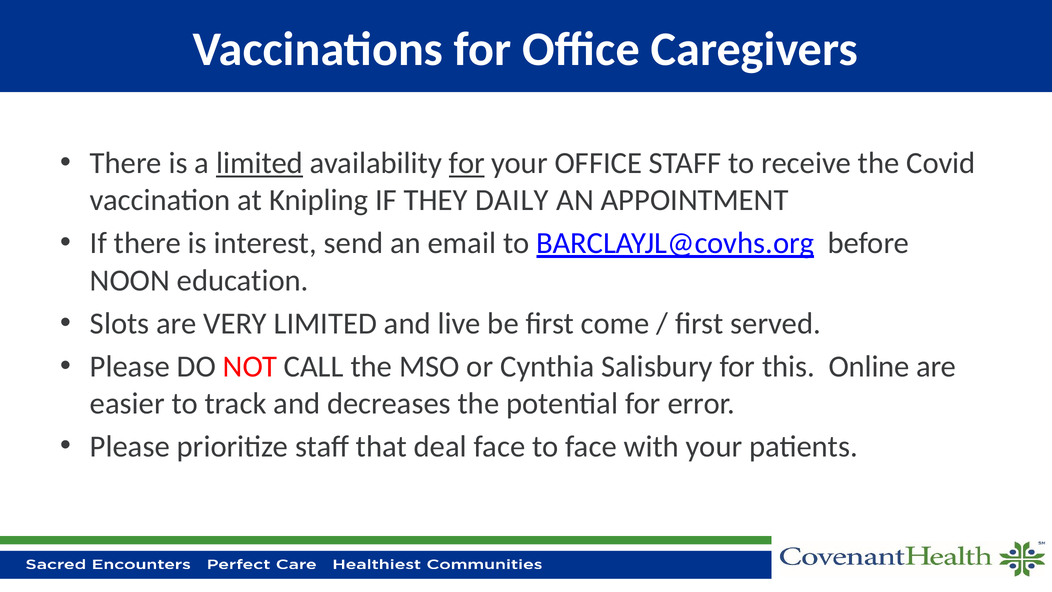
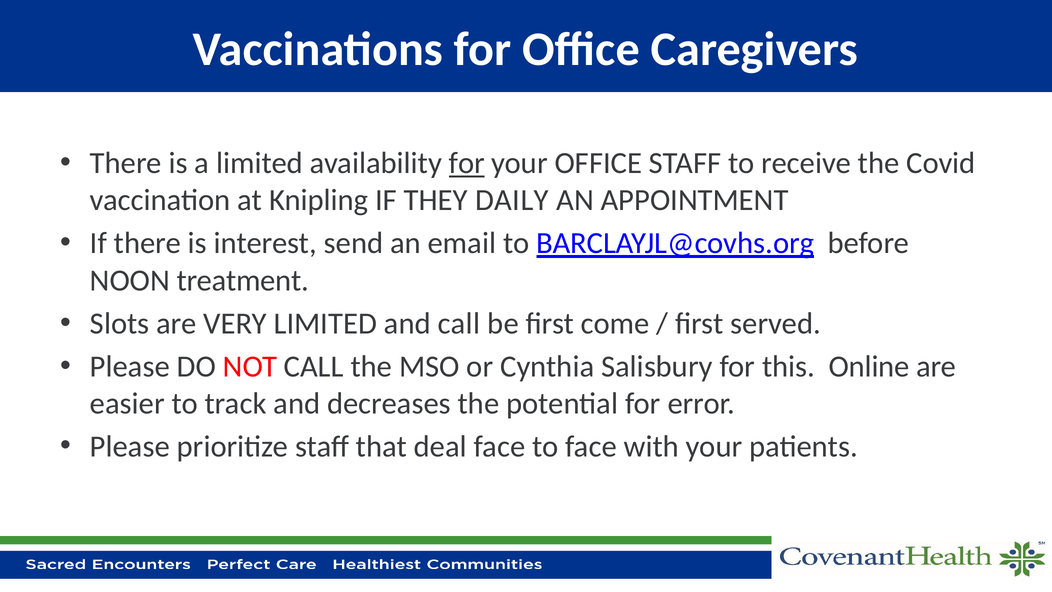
limited underline: present -> none (260, 163)
education: education -> treatment (243, 281)
and live: live -> call (459, 324)
